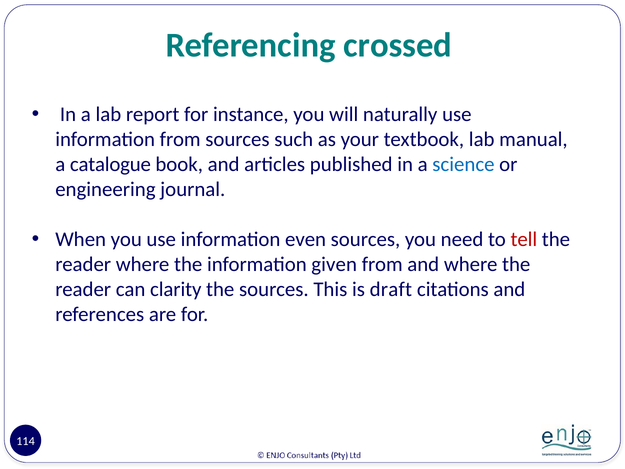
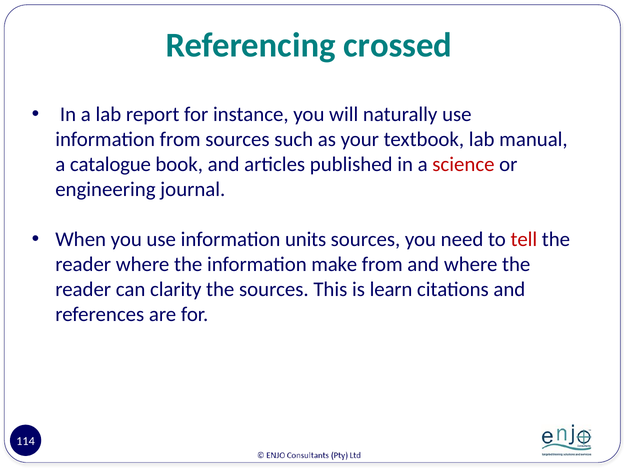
science colour: blue -> red (463, 164)
even: even -> units (306, 239)
given: given -> make (334, 264)
draft: draft -> learn (391, 289)
